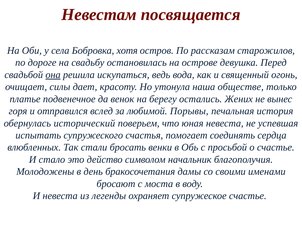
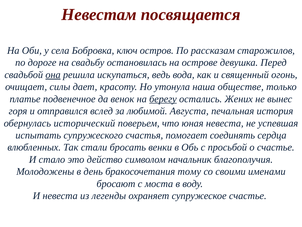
хотя: хотя -> ключ (127, 50)
берегу underline: none -> present (163, 99)
Порывы: Порывы -> Августа (189, 111)
дамы: дамы -> тому (189, 171)
